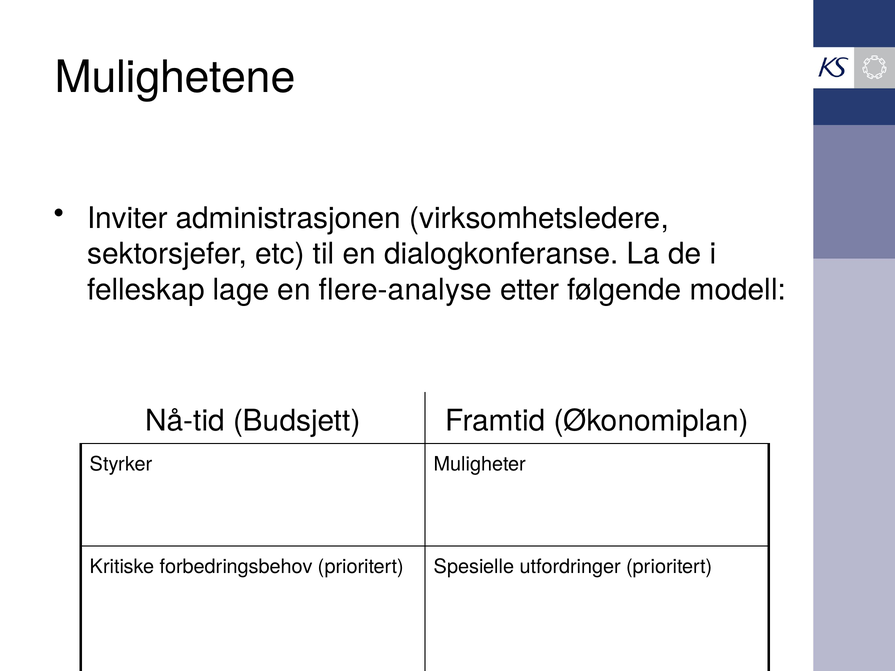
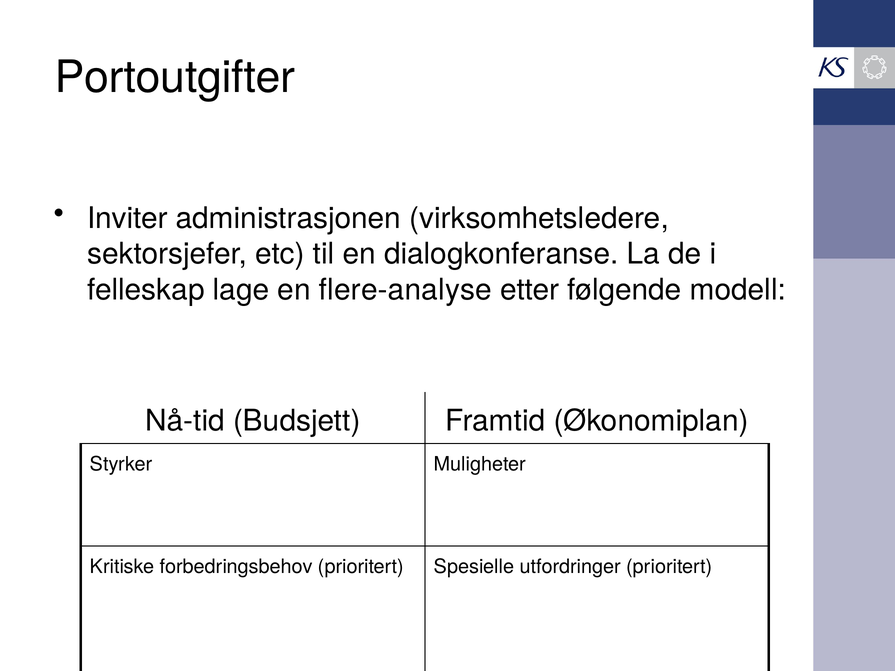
Mulighetene: Mulighetene -> Portoutgifter (175, 78)
